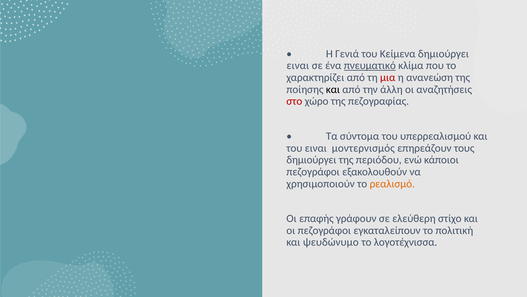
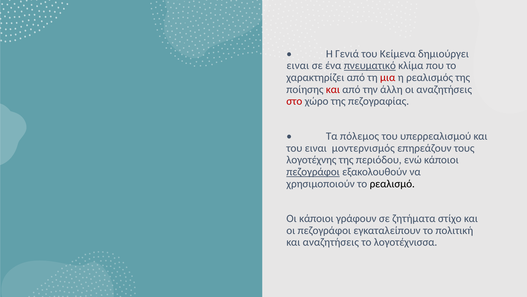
ανανεώση: ανανεώση -> ρεαλισμός (430, 77)
και colour: black -> red (333, 89)
σύντομα: σύντομα -> πόλεμος (360, 136)
δημιούργει: δημιούργει -> λογοτέχνης (311, 160)
πεζογράφοι underline: none -> present (313, 172)
ρεαλισμό colour: orange -> black (392, 183)
Οι επαφής: επαφής -> κάποιοι (316, 218)
ελεύθερη: ελεύθερη -> ζητήματα (414, 218)
και ψευδώνυμο: ψευδώνυμο -> αναζητήσεις (331, 242)
